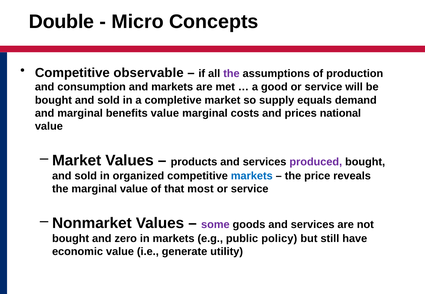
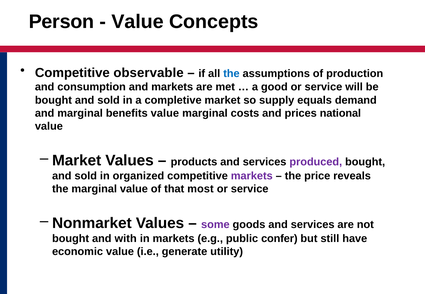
Double: Double -> Person (61, 22)
Micro: Micro -> Value (138, 22)
the colour: purple -> blue (231, 74)
markets colour: blue -> purple (252, 176)
zero: zero -> with (126, 239)
policy: policy -> confer (279, 239)
